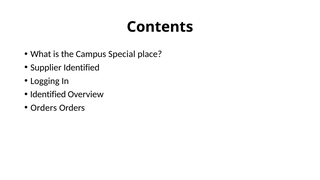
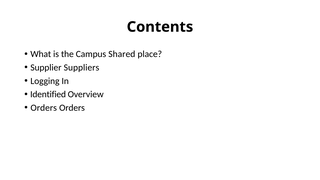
Special: Special -> Shared (122, 54)
Supplier Identified: Identified -> Suppliers (81, 68)
